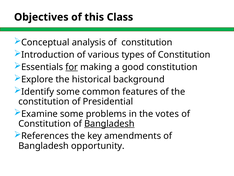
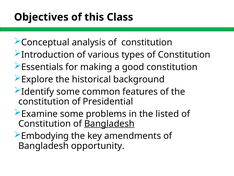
for underline: present -> none (72, 67)
votes: votes -> listed (167, 113)
References: References -> Embodying (45, 136)
